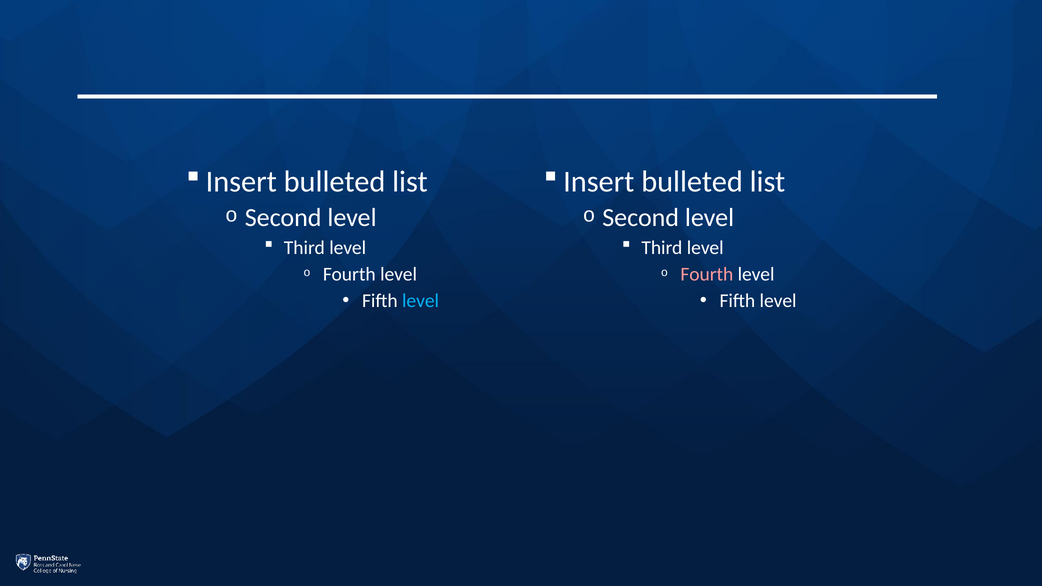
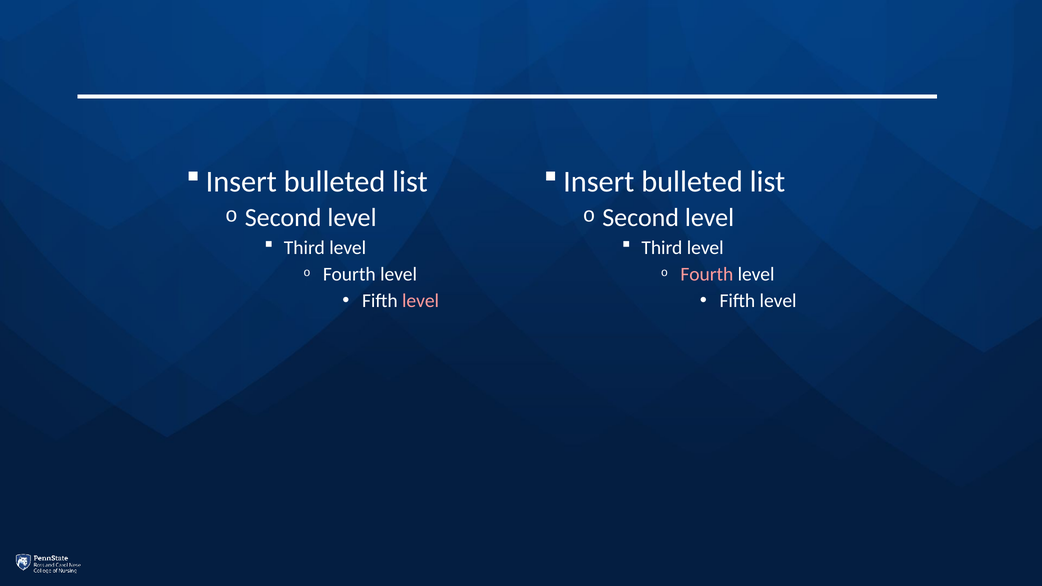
level colour: light blue -> pink (421, 301)
